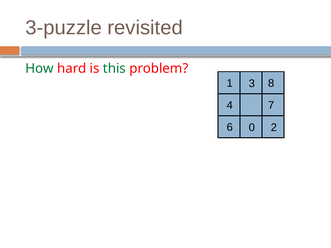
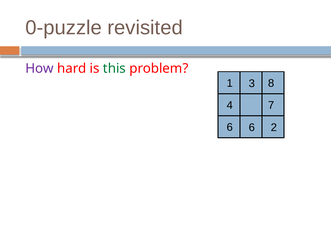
3-puzzle: 3-puzzle -> 0-puzzle (64, 28)
How colour: green -> purple (40, 68)
6 0: 0 -> 6 (252, 128)
